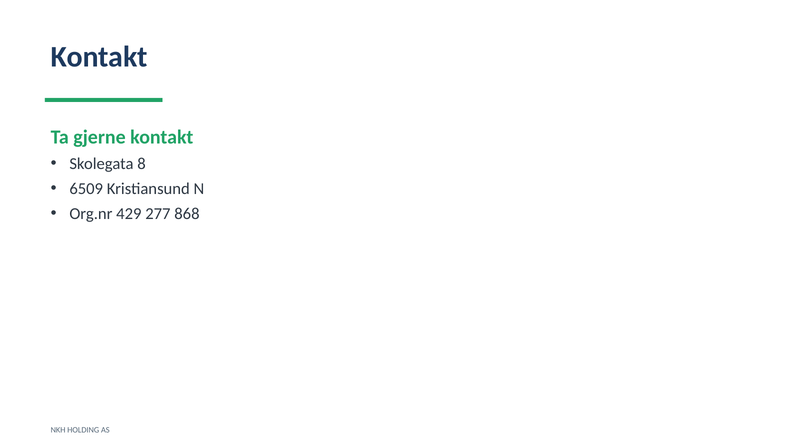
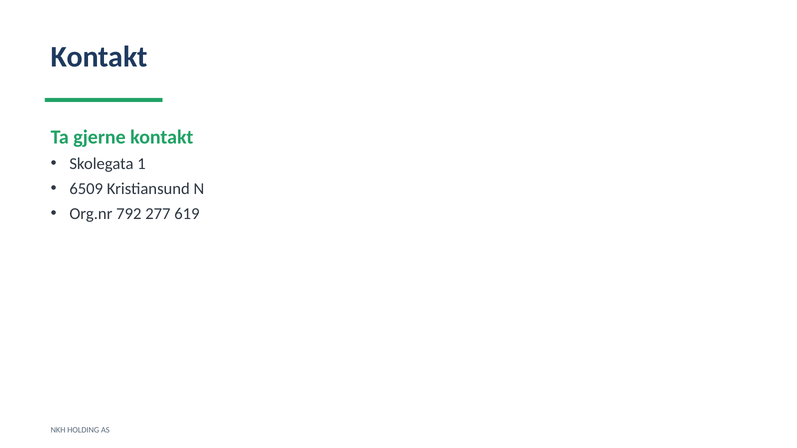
8: 8 -> 1 (142, 164)
429: 429 -> 792 (129, 214)
868: 868 -> 619 (187, 214)
